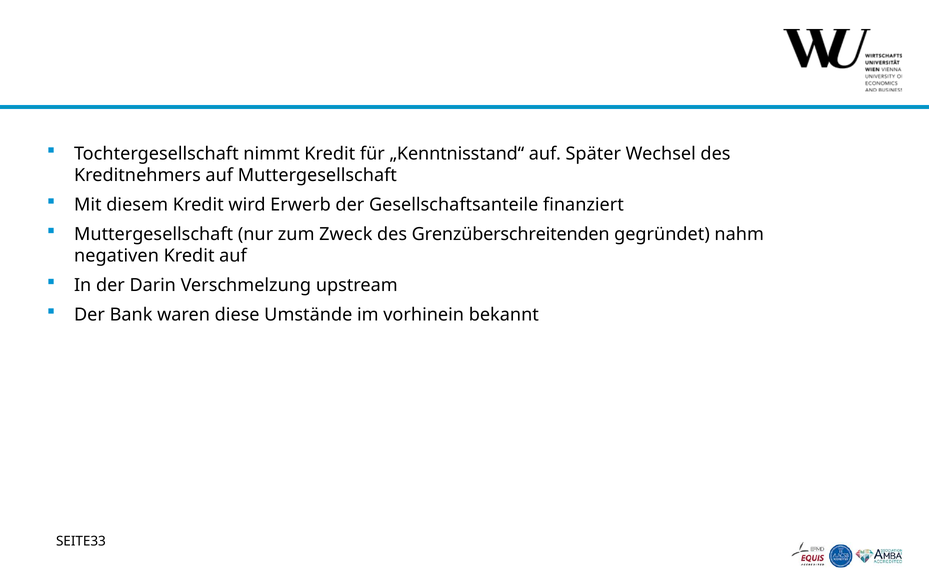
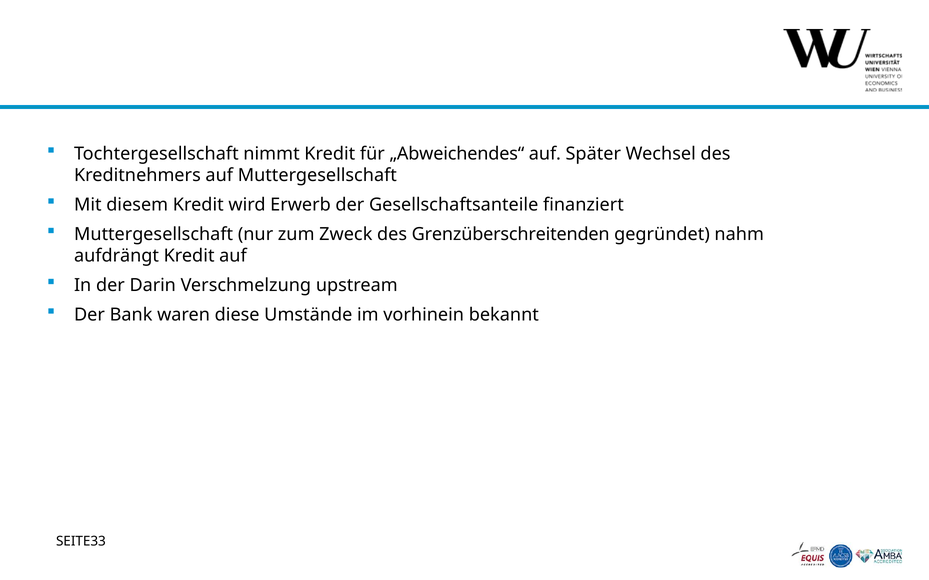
„Kenntnisstand“: „Kenntnisstand“ -> „Abweichendes“ (457, 154)
negativen: negativen -> aufdrängt (117, 256)
